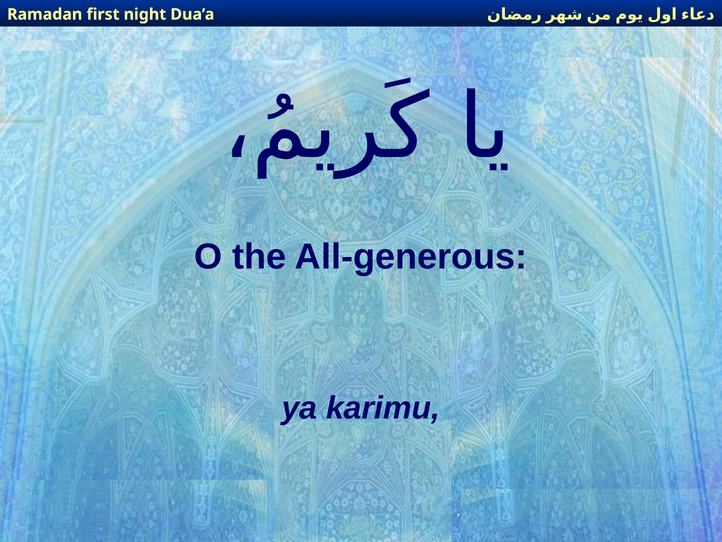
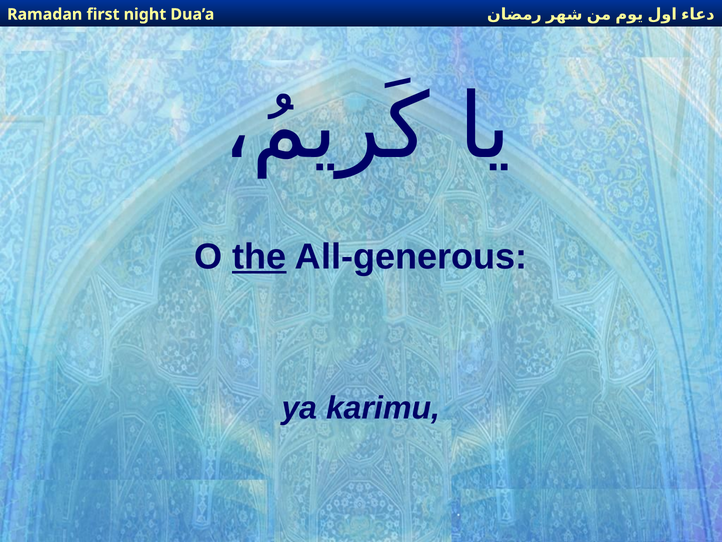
the underline: none -> present (259, 256)
